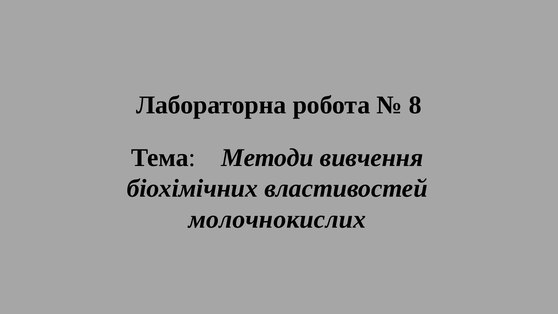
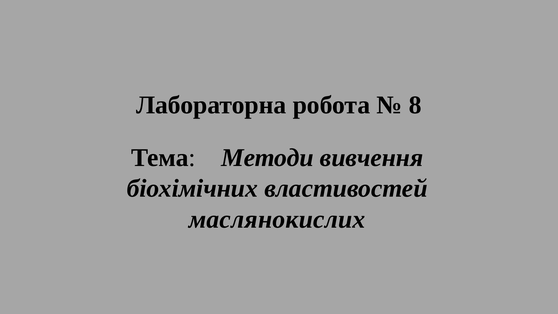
молочнокислих: молочнокислих -> маслянокислих (277, 219)
